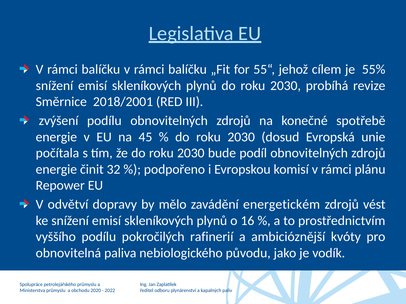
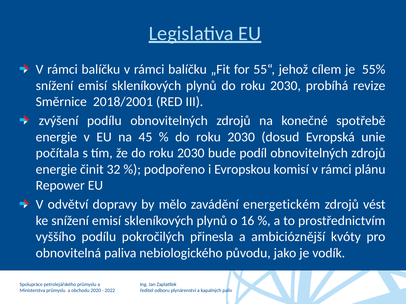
rafinerií: rafinerií -> přinesla (212, 237)
